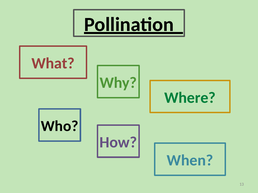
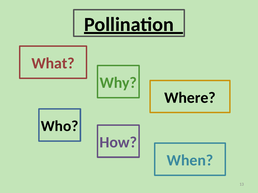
Where colour: green -> black (190, 98)
